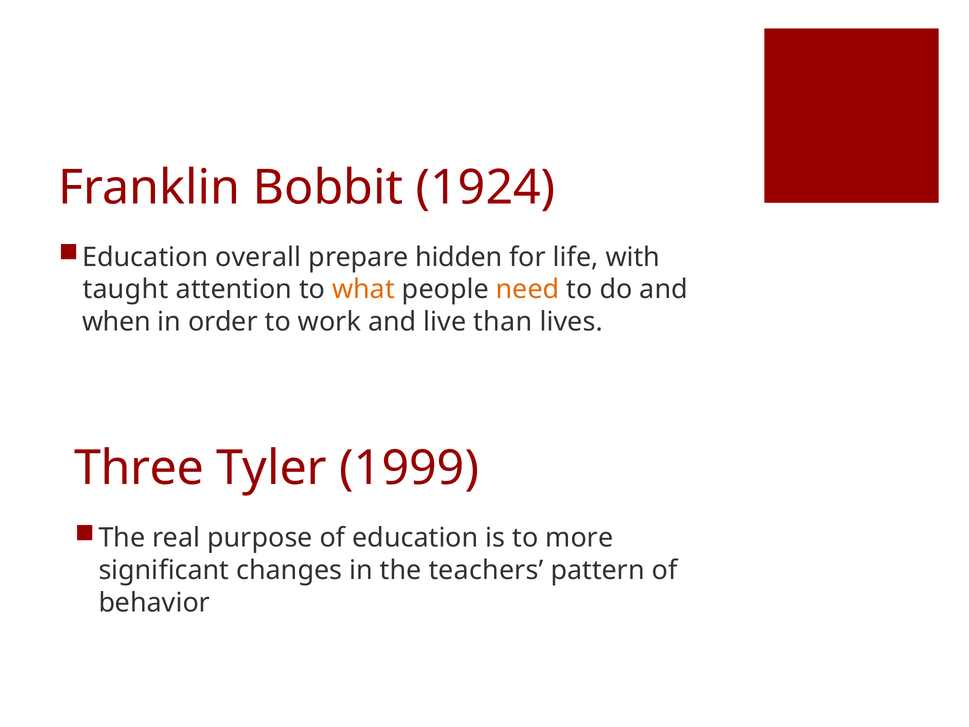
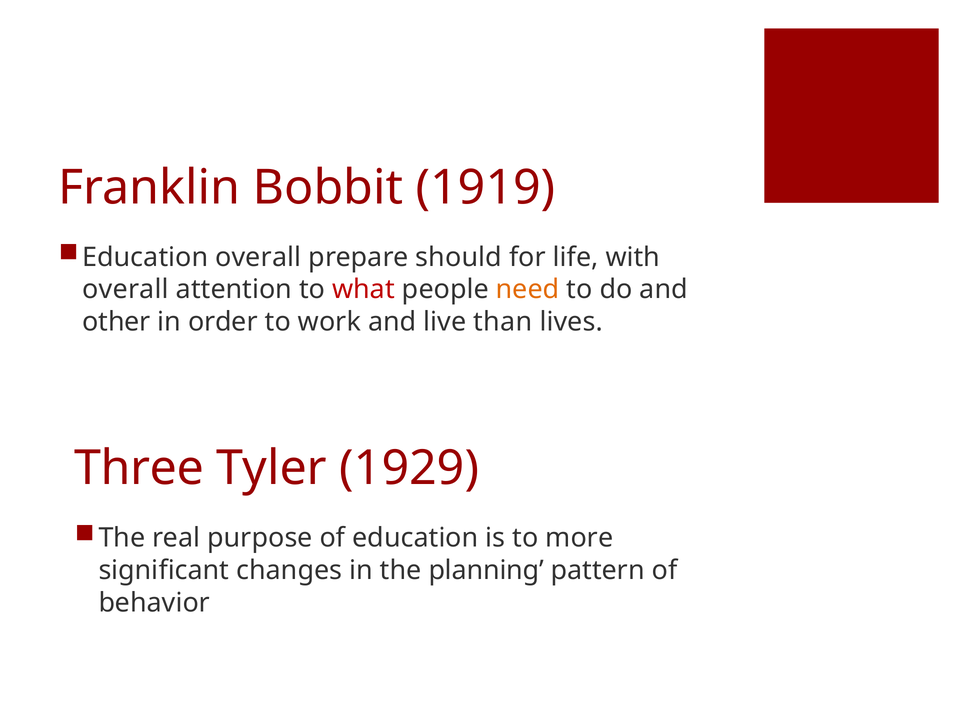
1924: 1924 -> 1919 (486, 187)
hidden: hidden -> should (459, 257)
taught: taught -> overall (126, 289)
what colour: orange -> red (363, 289)
when: when -> other (116, 322)
1999: 1999 -> 1929 (409, 468)
teachers: teachers -> planning (486, 570)
